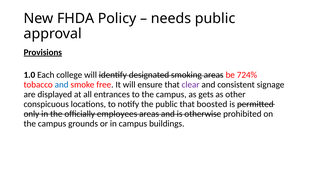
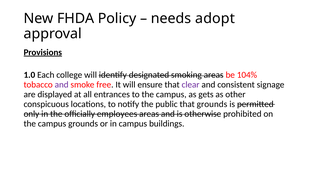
needs public: public -> adopt (215, 18)
724%: 724% -> 104% (247, 75)
and colour: blue -> purple (62, 85)
that boosted: boosted -> grounds (212, 104)
